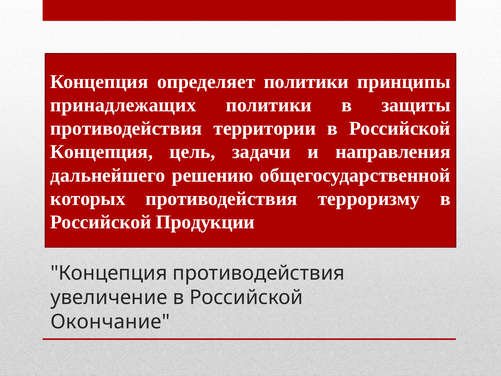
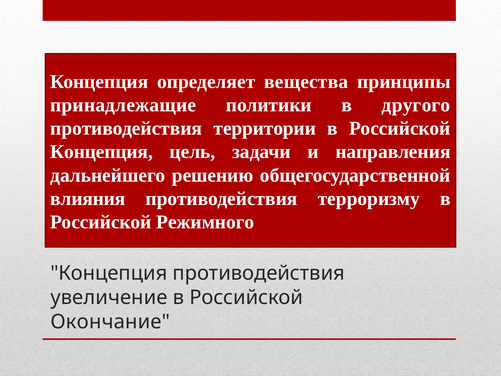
определяет политики: политики -> вещества (306, 82)
принадлежащих: принадлежащих -> принадлежащие (123, 105)
защиты: защиты -> другого (416, 105)
которых: которых -> влияния (88, 199)
Продукции: Продукции -> Режимного (205, 222)
